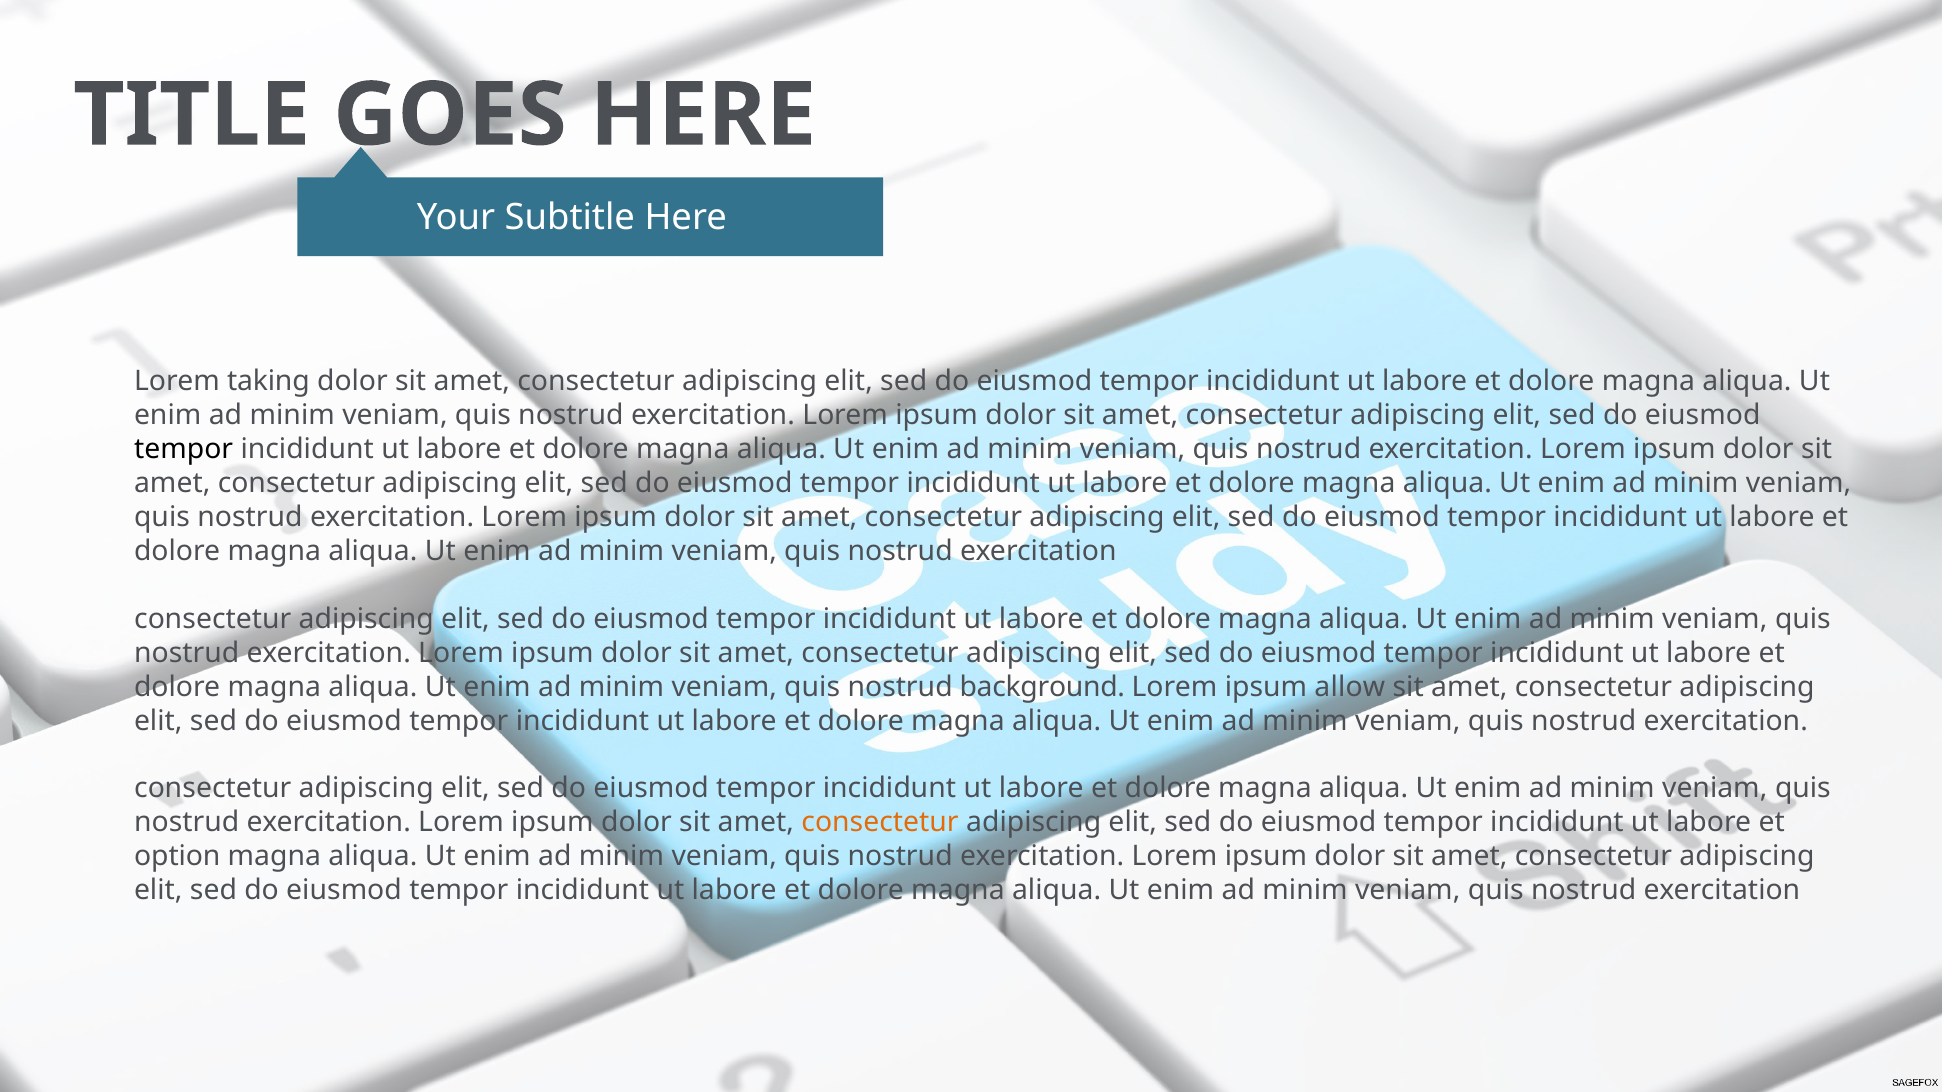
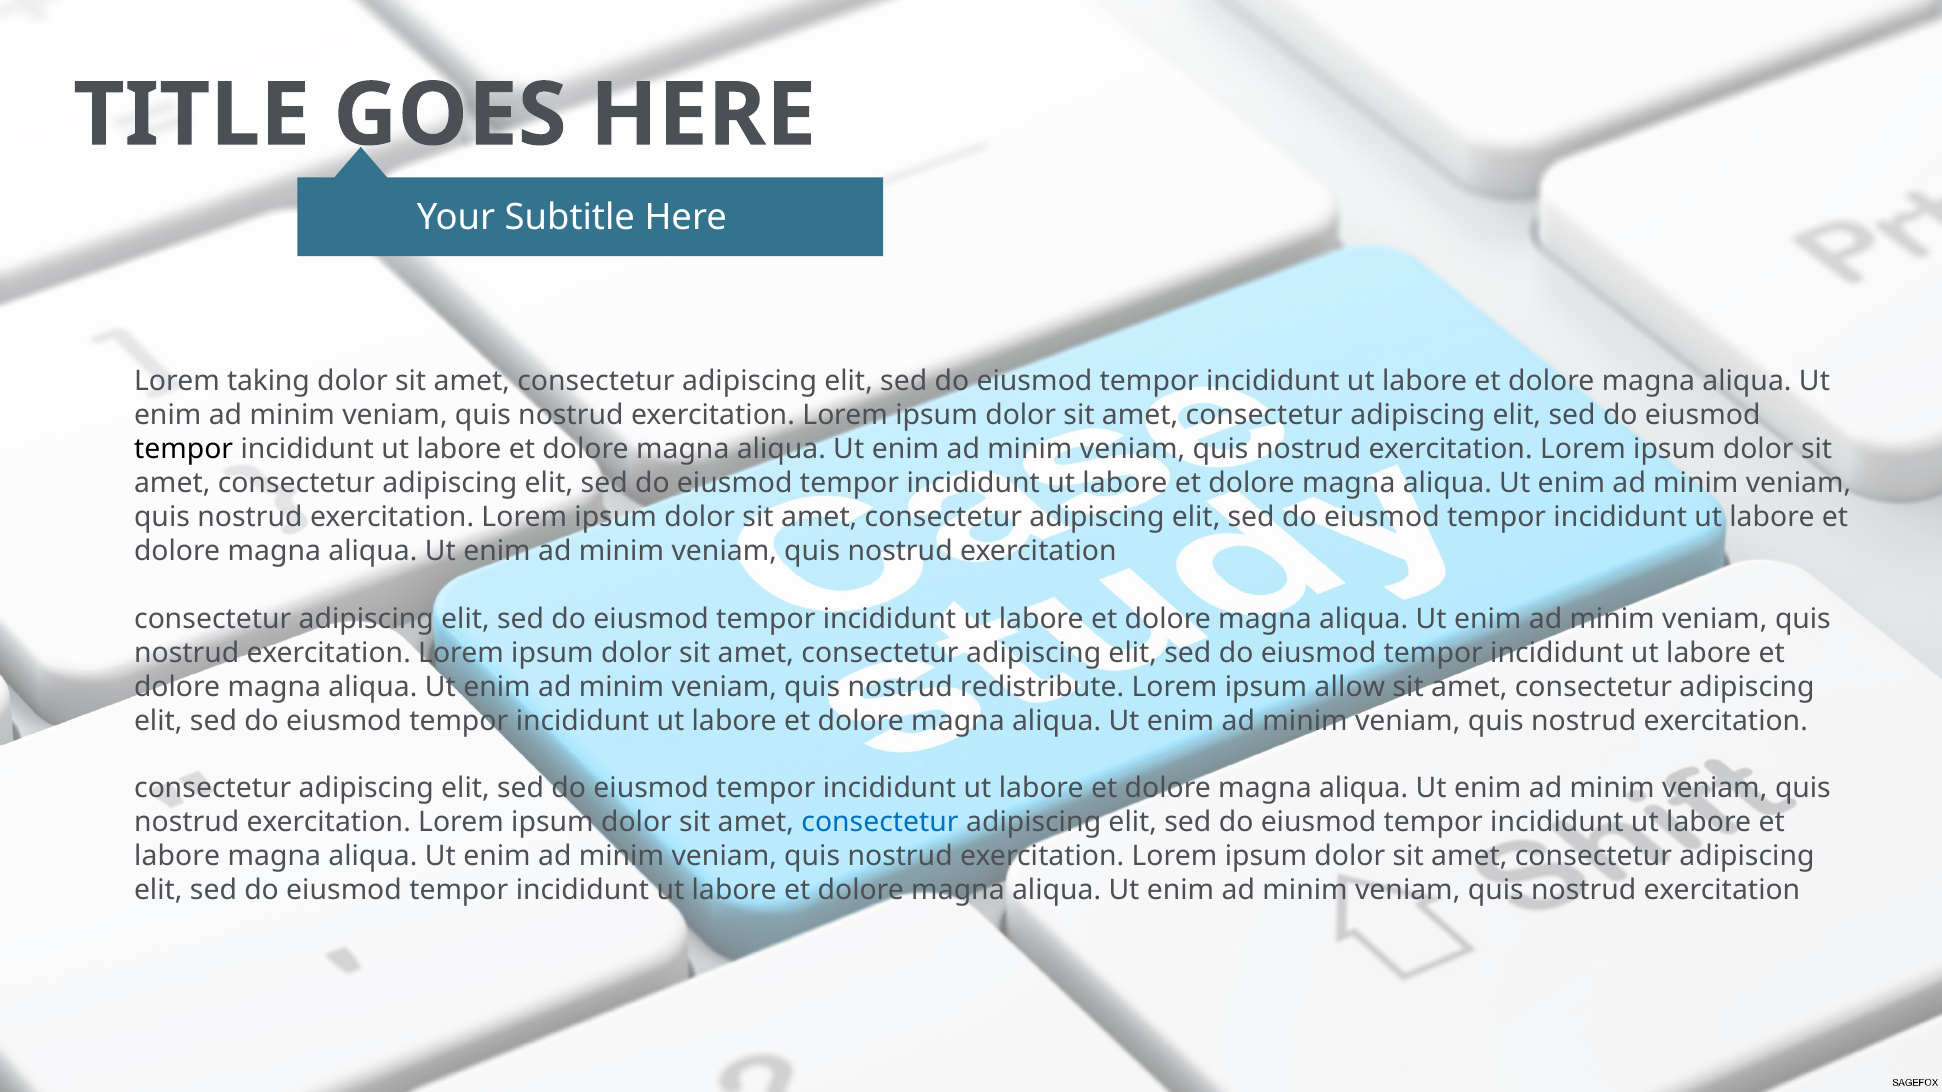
background: background -> redistribute (1042, 687)
consectetur colour: orange -> blue (880, 823)
option: option -> labore (177, 857)
